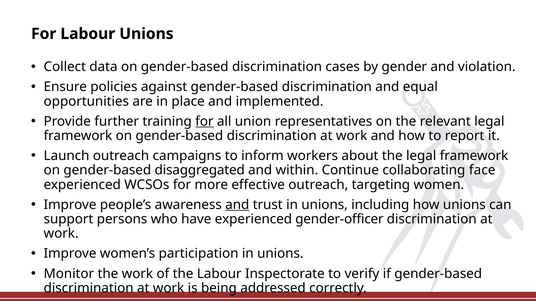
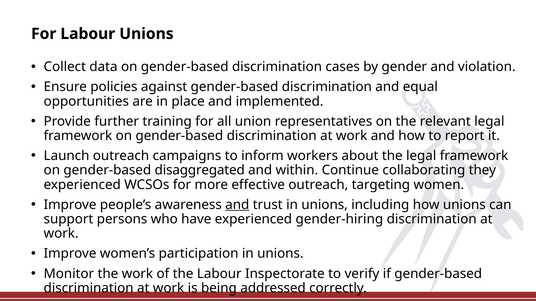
for underline: present -> none (204, 122)
face: face -> they (482, 170)
gender-officer: gender-officer -> gender-hiring (339, 219)
